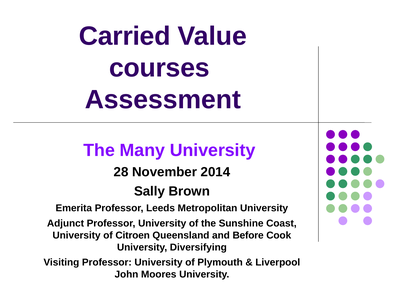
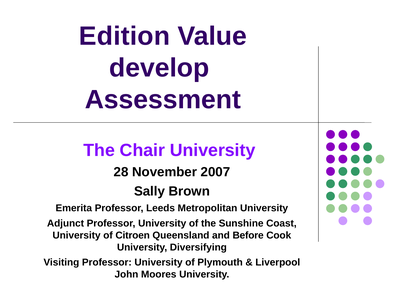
Carried: Carried -> Edition (124, 36)
courses: courses -> develop (159, 68)
Many: Many -> Chair (142, 151)
2014: 2014 -> 2007 (215, 172)
